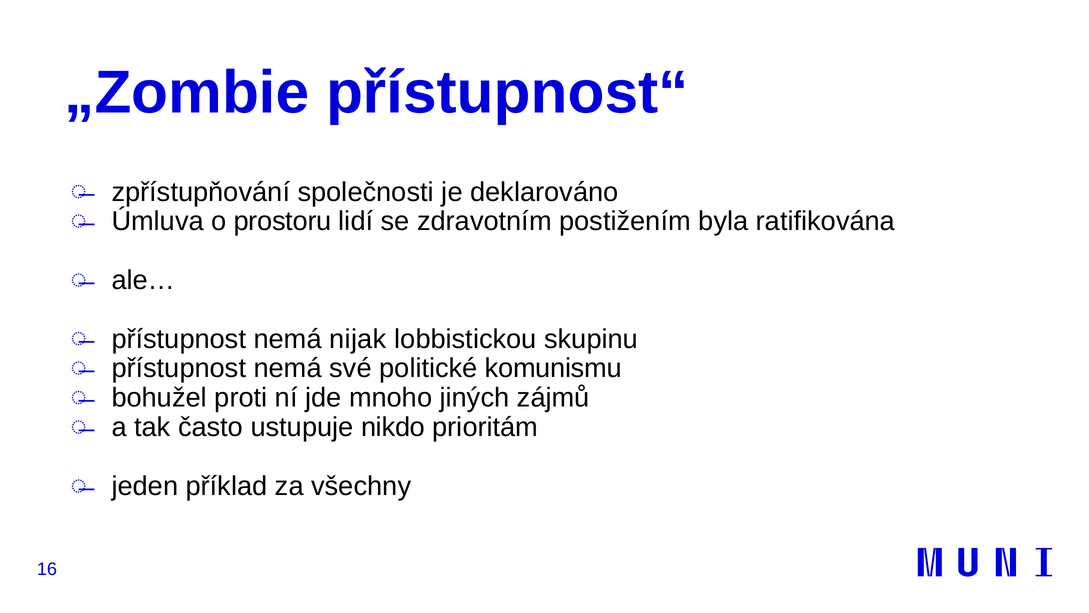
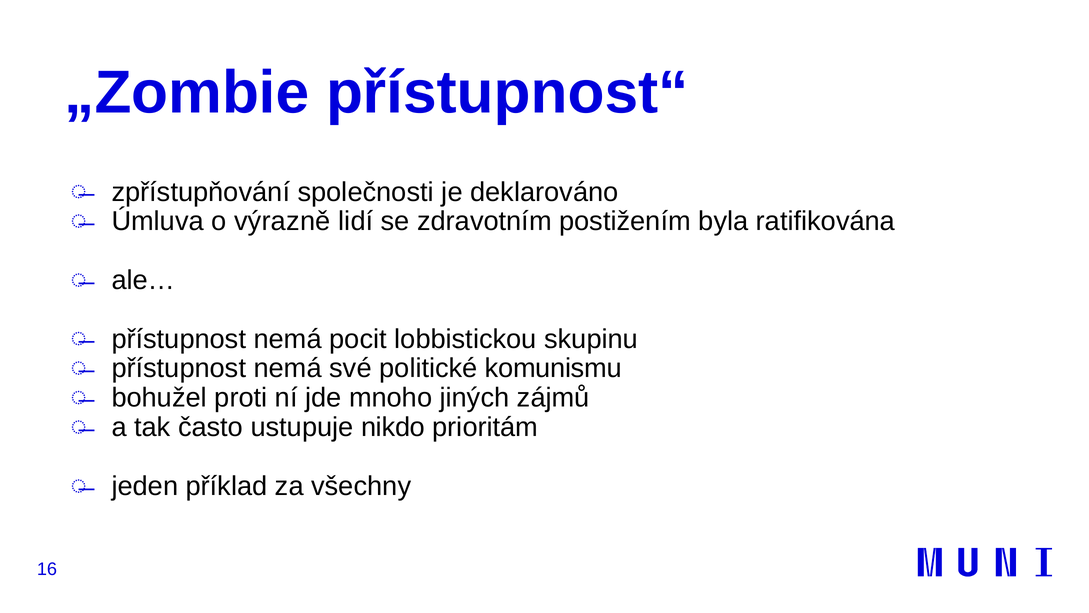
prostoru: prostoru -> výrazně (282, 221)
nijak: nijak -> pocit (358, 339)
